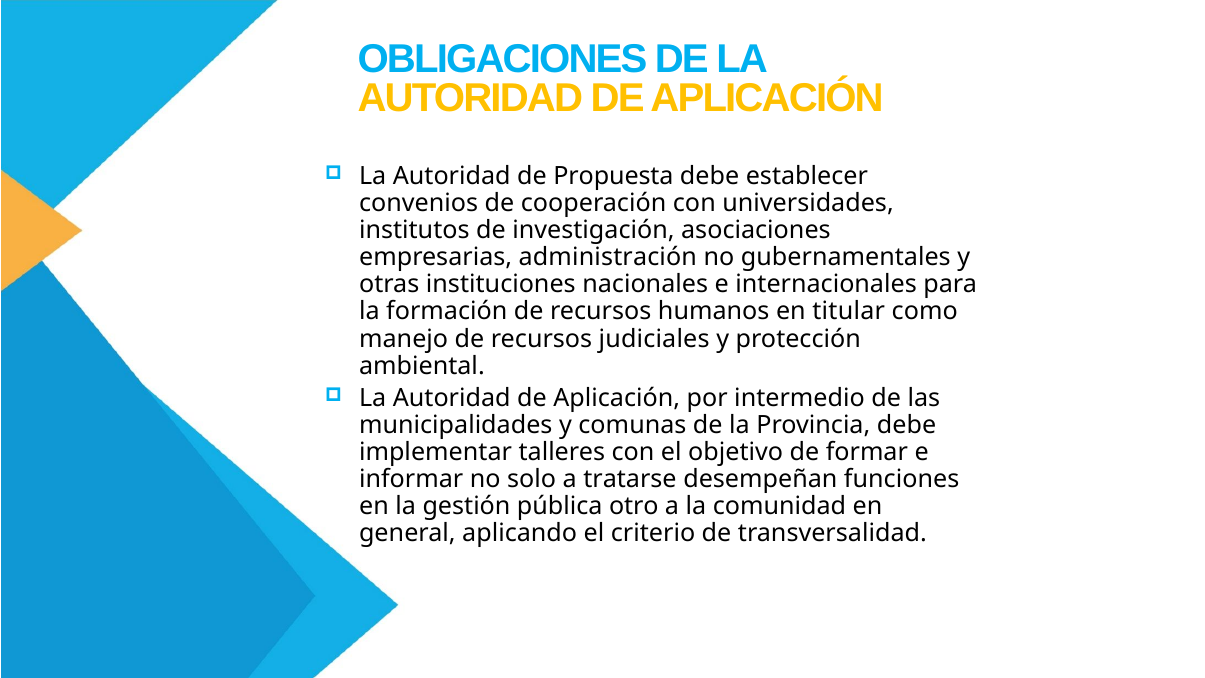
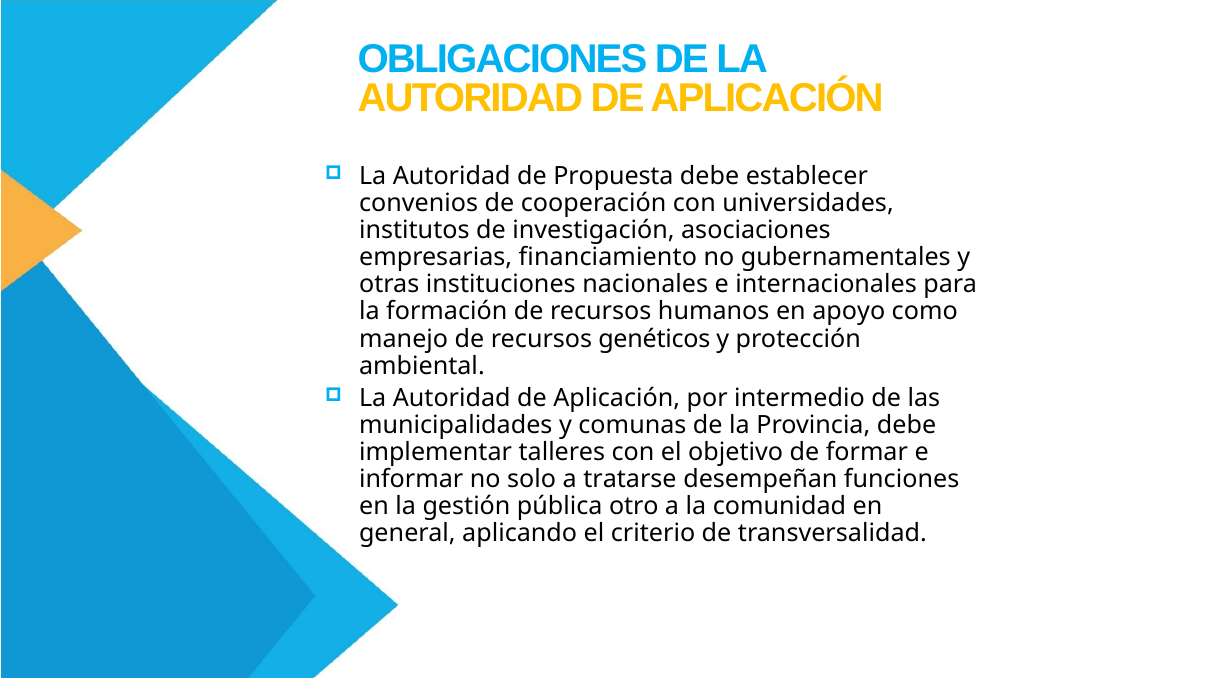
administración: administración -> financiamiento (608, 257)
titular: titular -> apoyo (849, 312)
judiciales: judiciales -> genéticos (654, 339)
